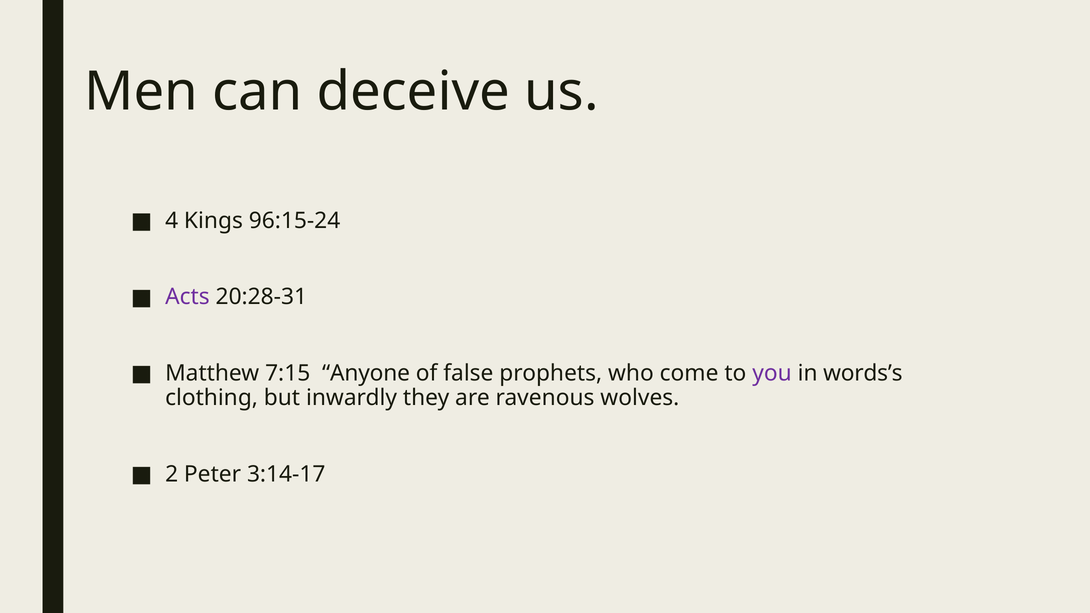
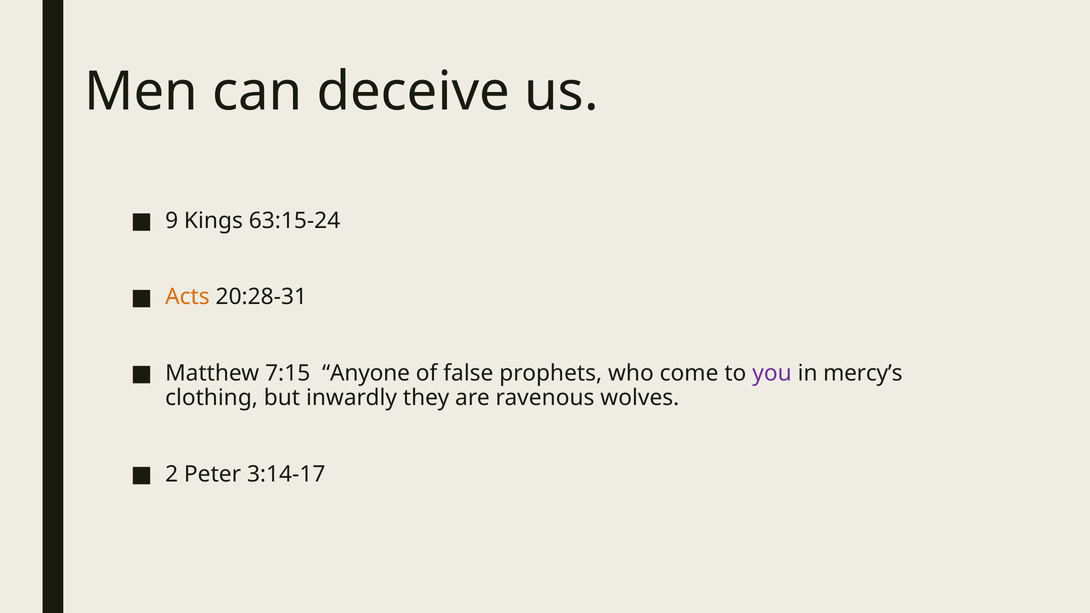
4: 4 -> 9 (172, 221)
96:15-24: 96:15-24 -> 63:15-24 (295, 221)
Acts colour: purple -> orange (187, 297)
words’s: words’s -> mercy’s (863, 373)
